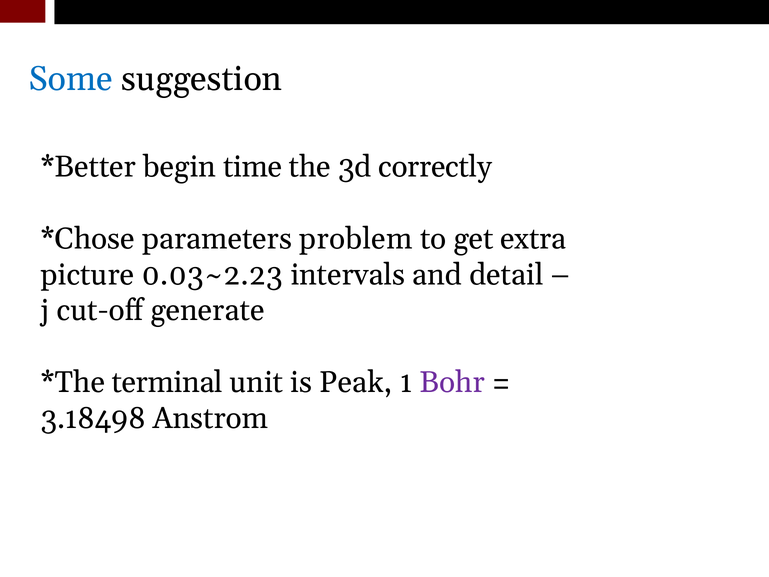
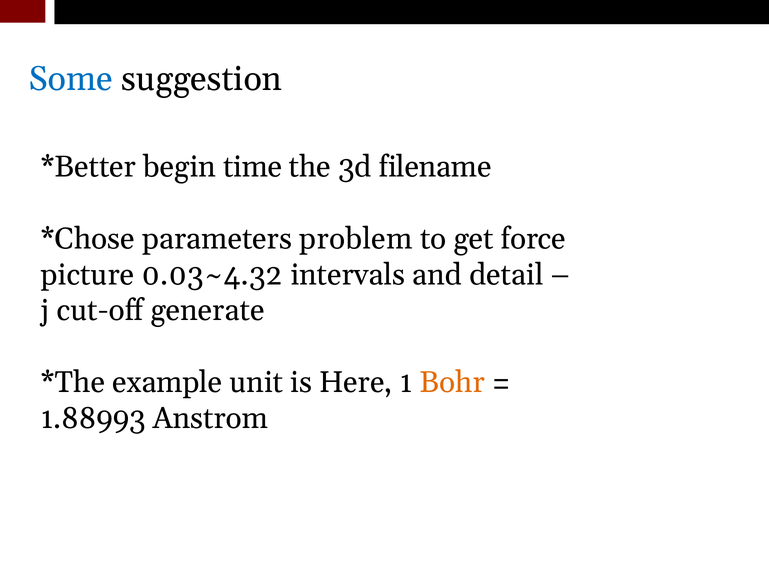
correctly: correctly -> filename (435, 167)
extra: extra -> force (533, 239)
0.03~2.23: 0.03~2.23 -> 0.03~4.32 (212, 275)
terminal: terminal -> example (167, 382)
Peak: Peak -> Here (356, 382)
Bohr colour: purple -> orange (452, 382)
3.18498: 3.18498 -> 1.88993 (93, 418)
